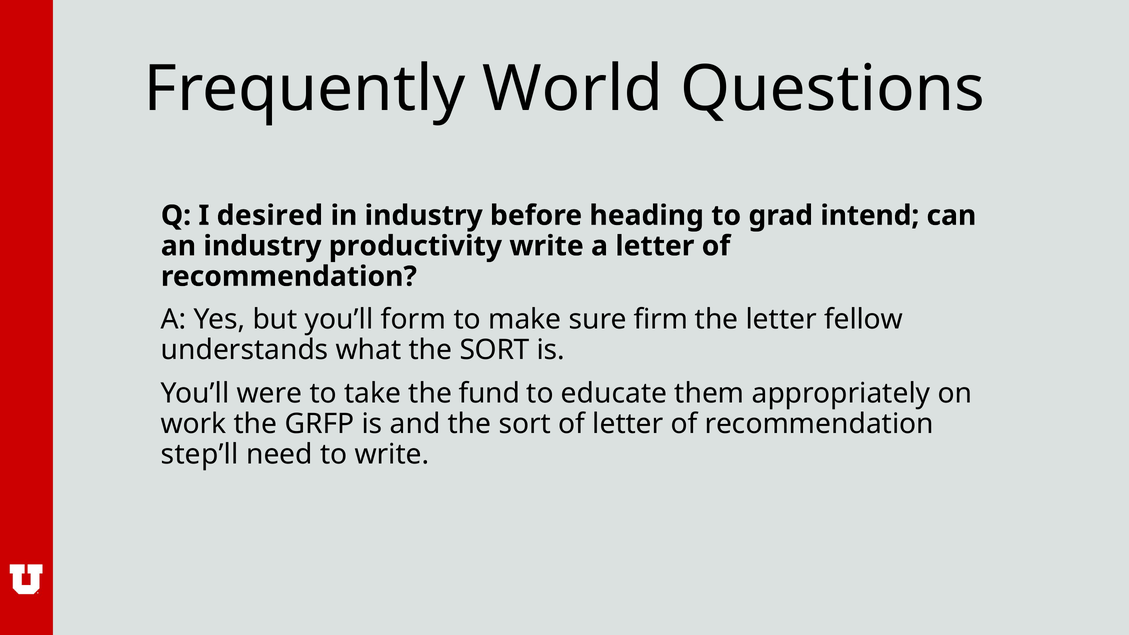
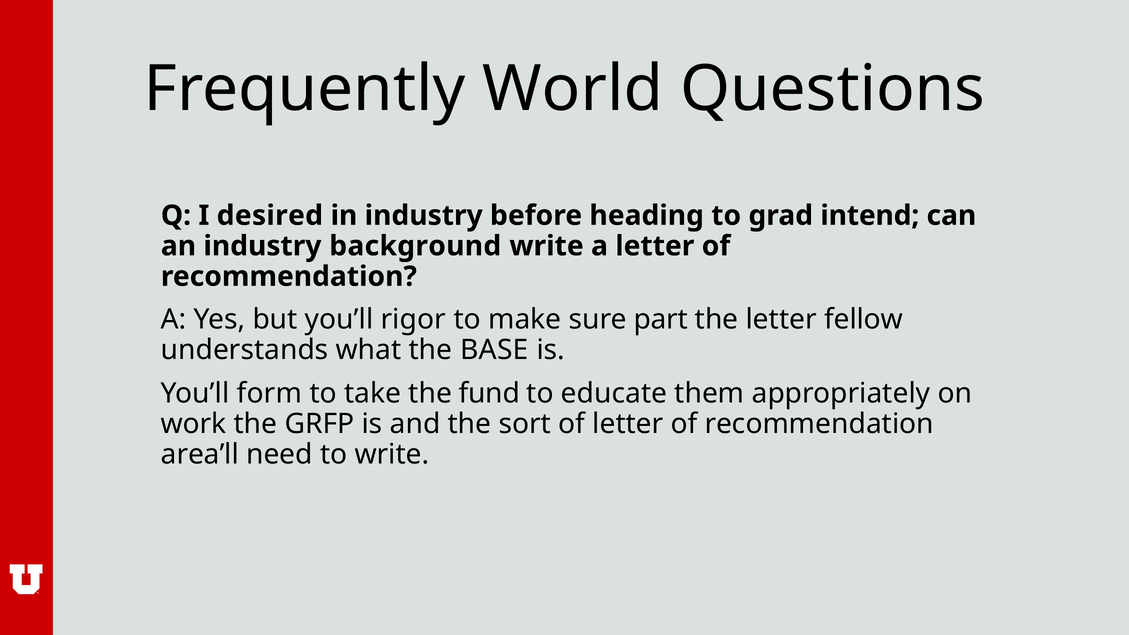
productivity: productivity -> background (415, 246)
form: form -> rigor (413, 320)
firm: firm -> part (661, 320)
what the SORT: SORT -> BASE (494, 350)
were: were -> form (269, 393)
step’ll: step’ll -> area’ll (200, 454)
